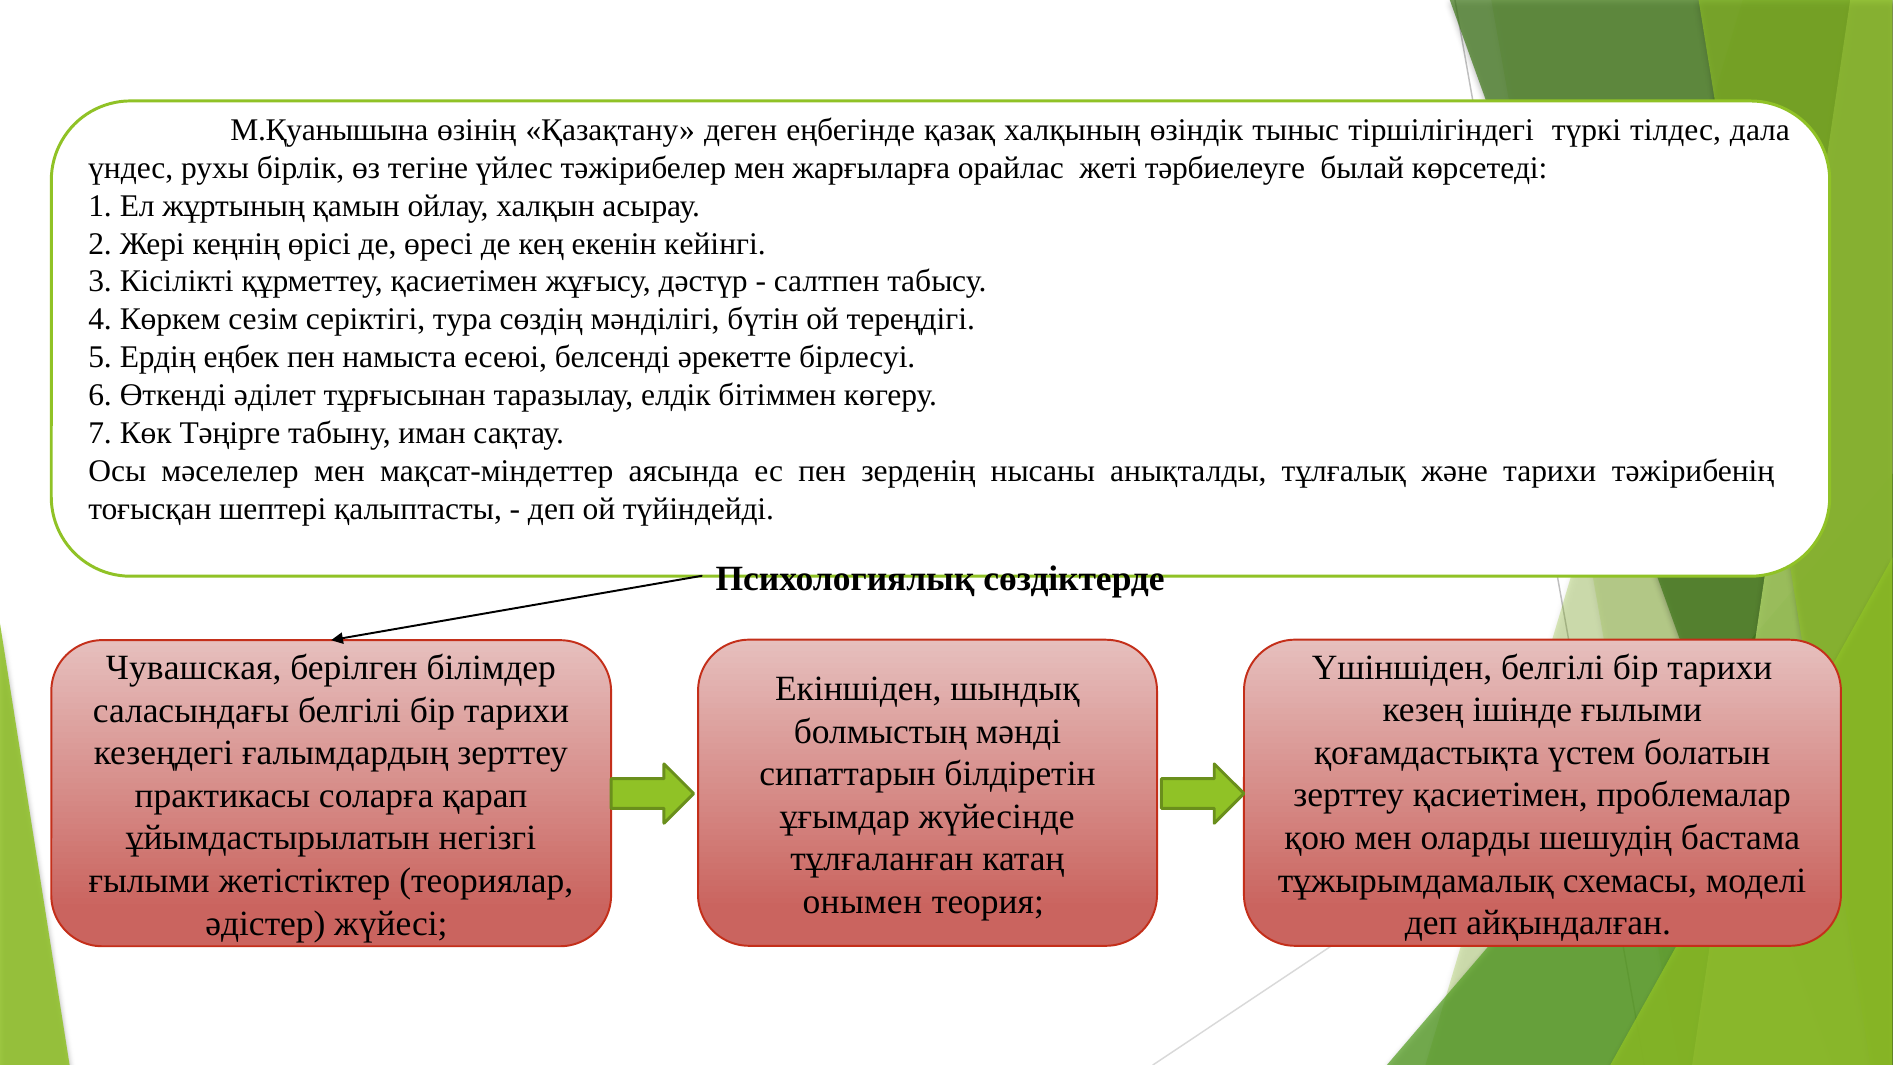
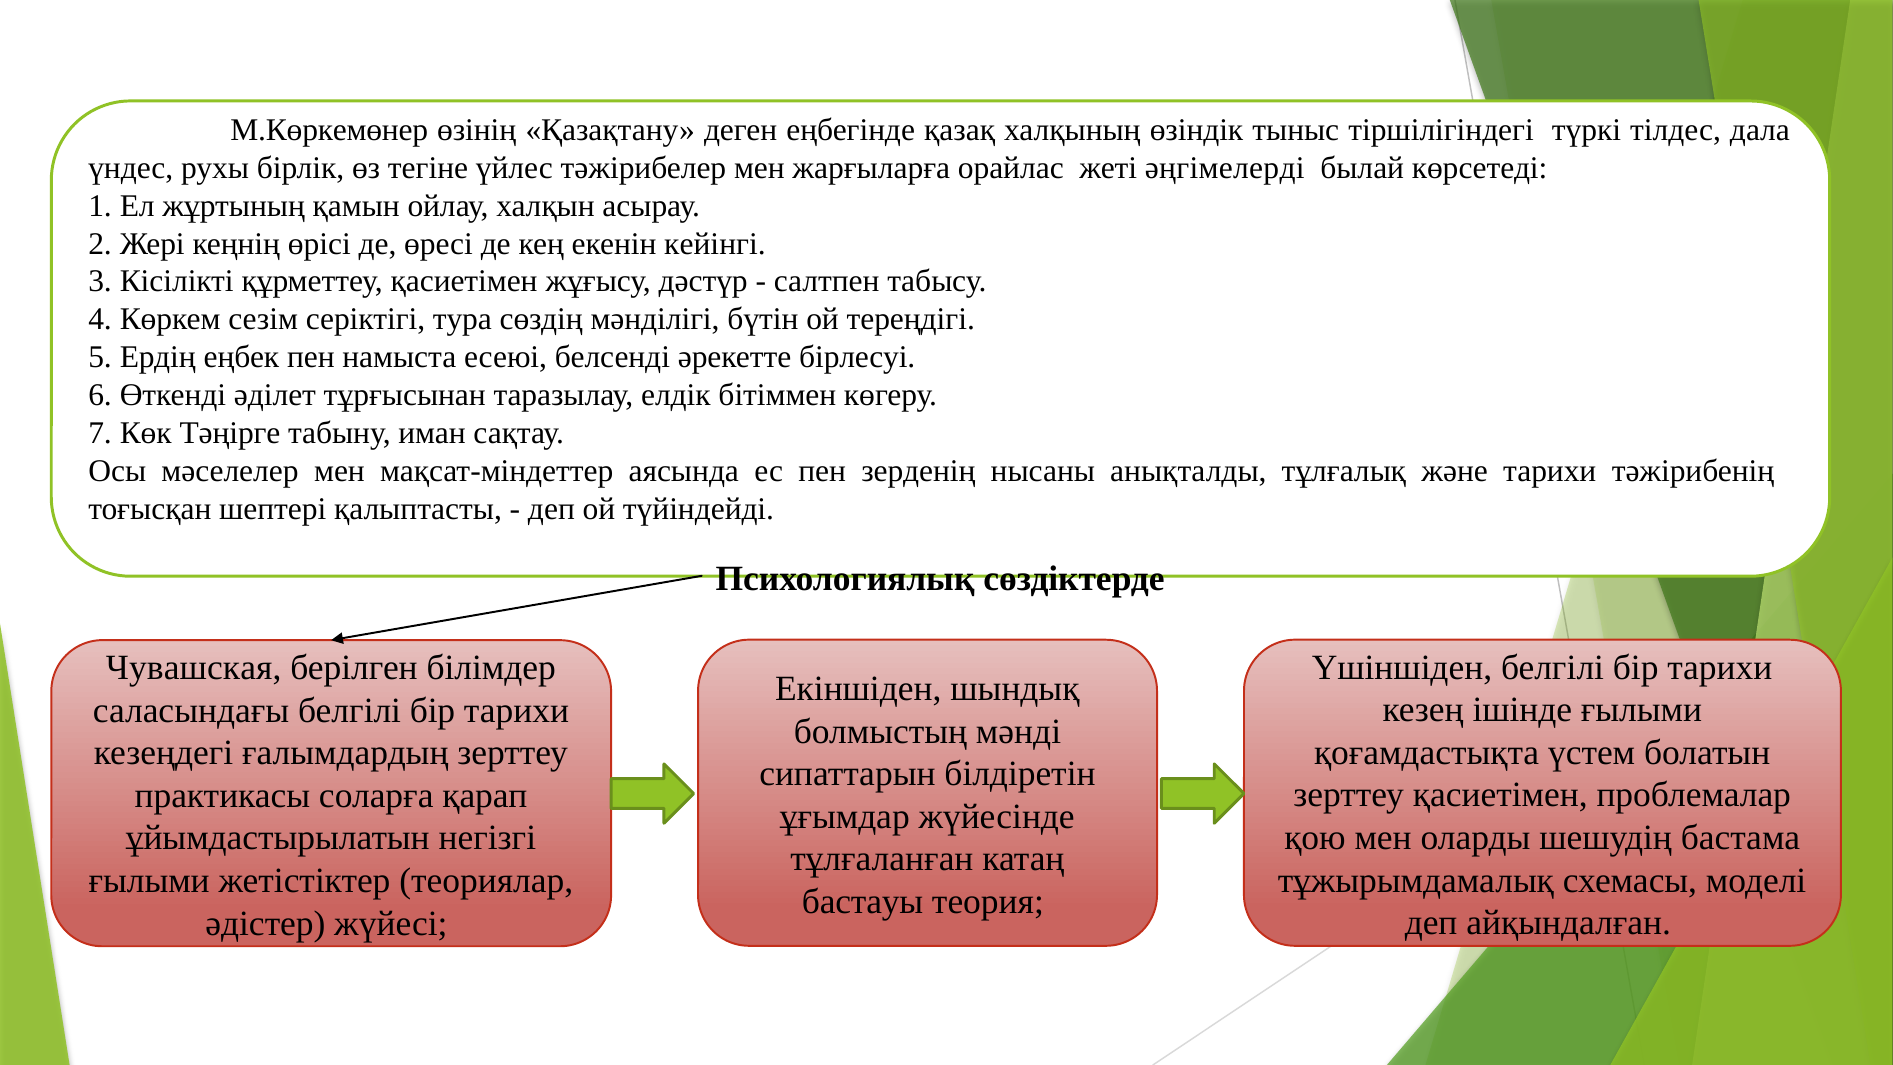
М.Қуанышына: М.Қуанышына -> М.Көркемөнер (329, 130)
тәрбиелеуге: тәрбиелеуге -> әңгімелерді (1225, 168)
онымен: онымен -> бастауы (863, 902)
